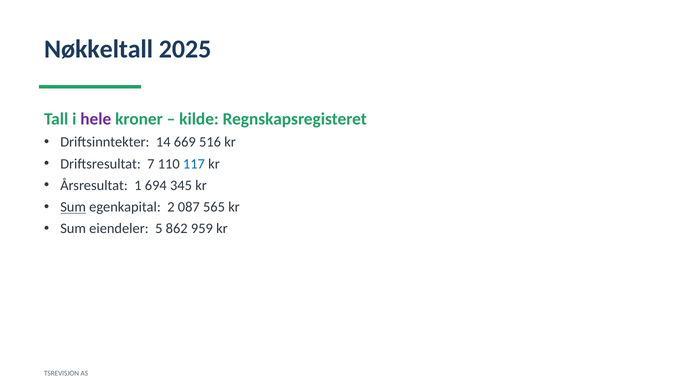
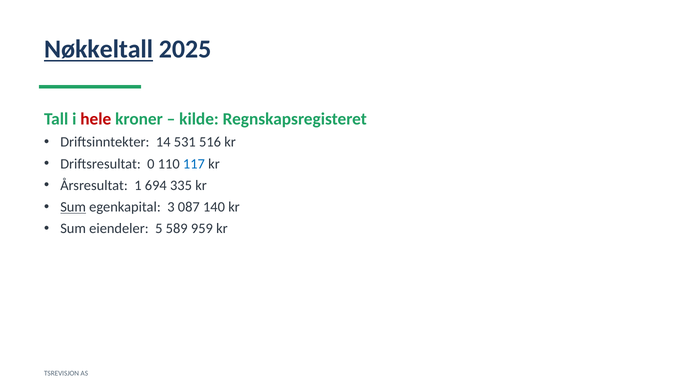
Nøkkeltall underline: none -> present (99, 49)
hele colour: purple -> red (96, 119)
669: 669 -> 531 (185, 142)
7: 7 -> 0 (151, 164)
345: 345 -> 335 (181, 186)
2: 2 -> 3 (171, 207)
565: 565 -> 140 (214, 207)
862: 862 -> 589 (177, 229)
